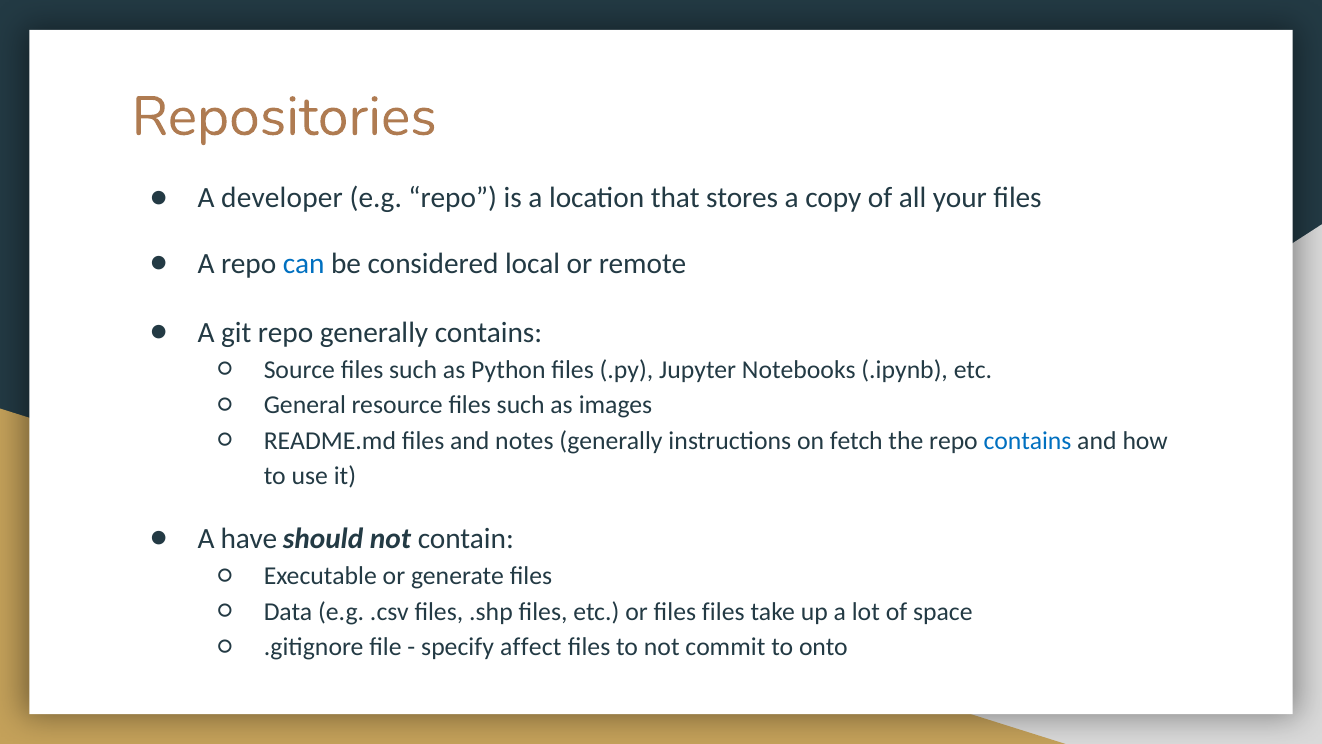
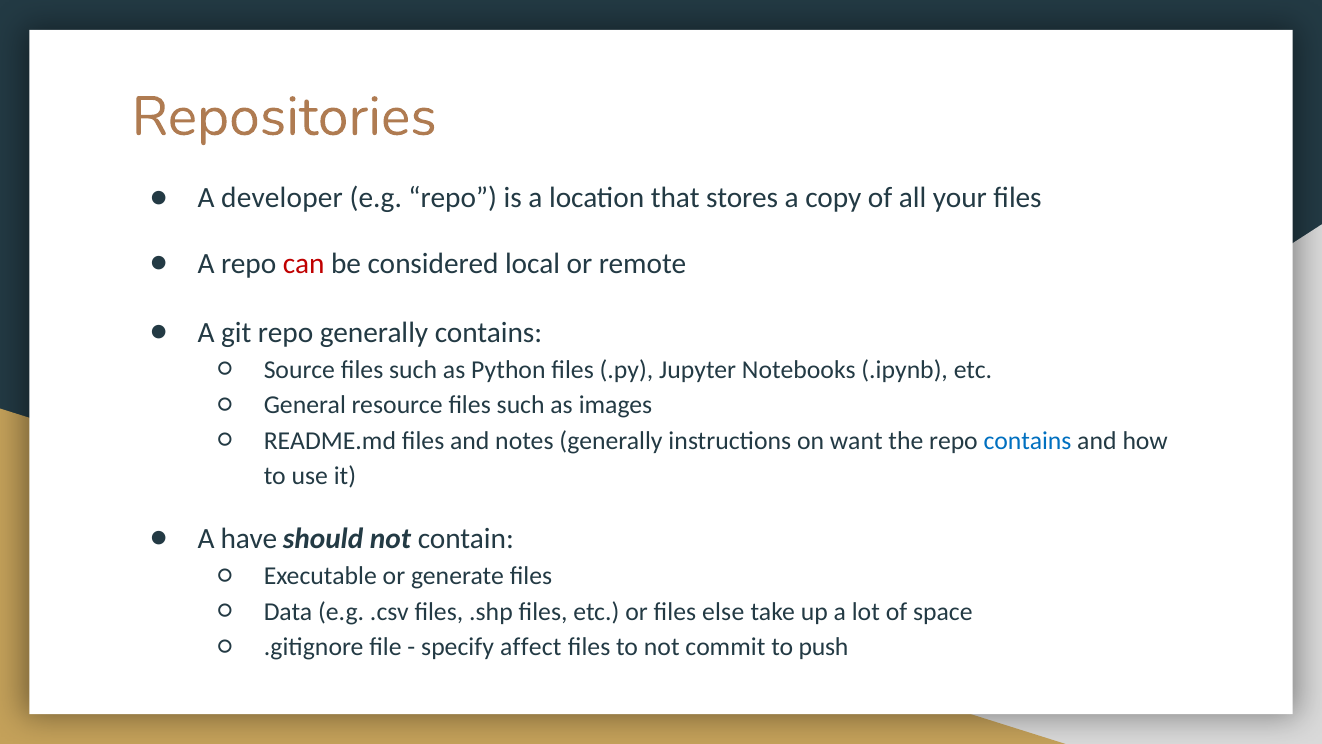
can colour: blue -> red (304, 264)
fetch: fetch -> want (856, 440)
files files: files -> else (723, 611)
onto: onto -> push (823, 647)
